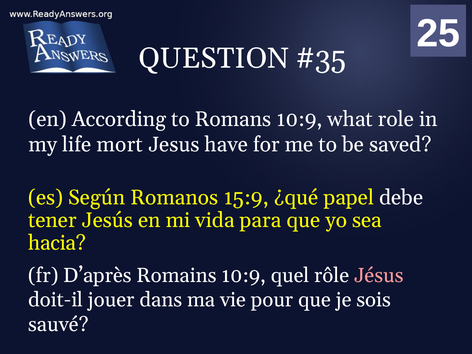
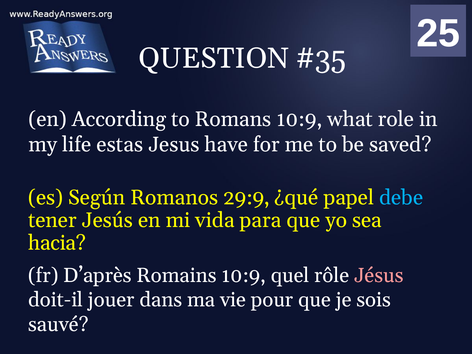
mort: mort -> estas (120, 145)
15:9: 15:9 -> 29:9 (246, 198)
debe colour: white -> light blue (401, 198)
